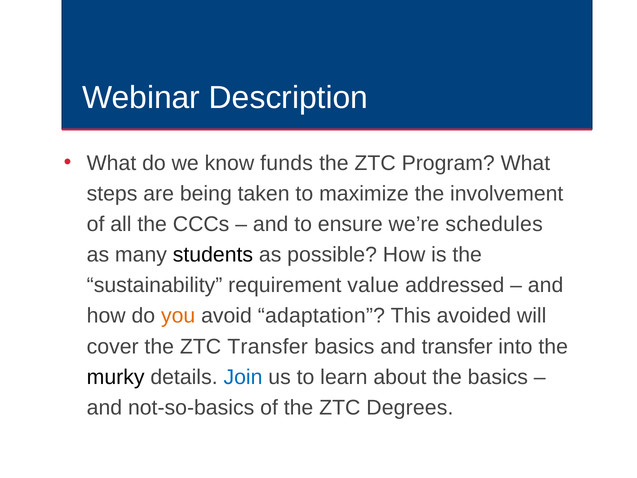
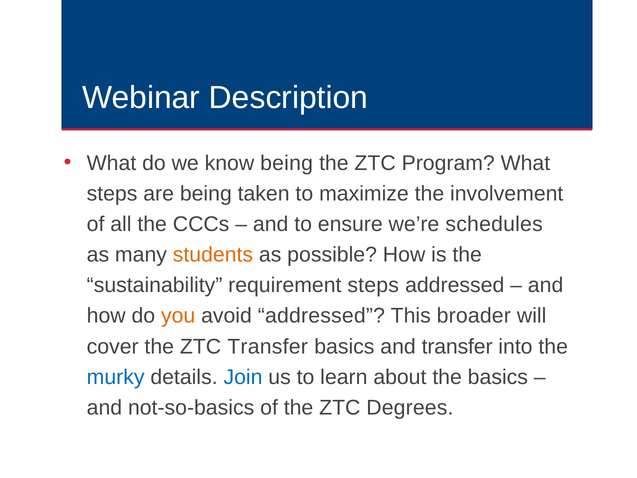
know funds: funds -> being (287, 163)
students colour: black -> orange (213, 255)
requirement value: value -> steps (373, 285)
avoid adaptation: adaptation -> addressed (321, 316)
avoided: avoided -> broader (474, 316)
murky colour: black -> blue (116, 377)
